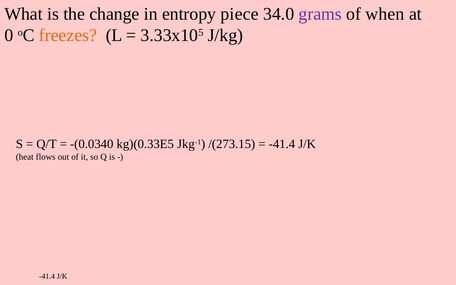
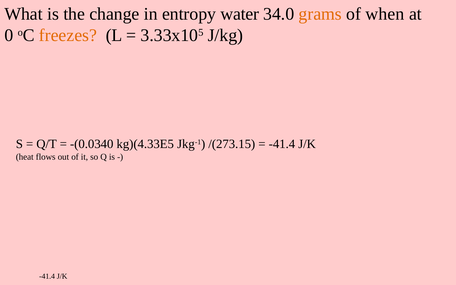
piece: piece -> water (240, 14)
grams colour: purple -> orange (320, 14)
kg)(0.33E5: kg)(0.33E5 -> kg)(4.33E5 (145, 144)
